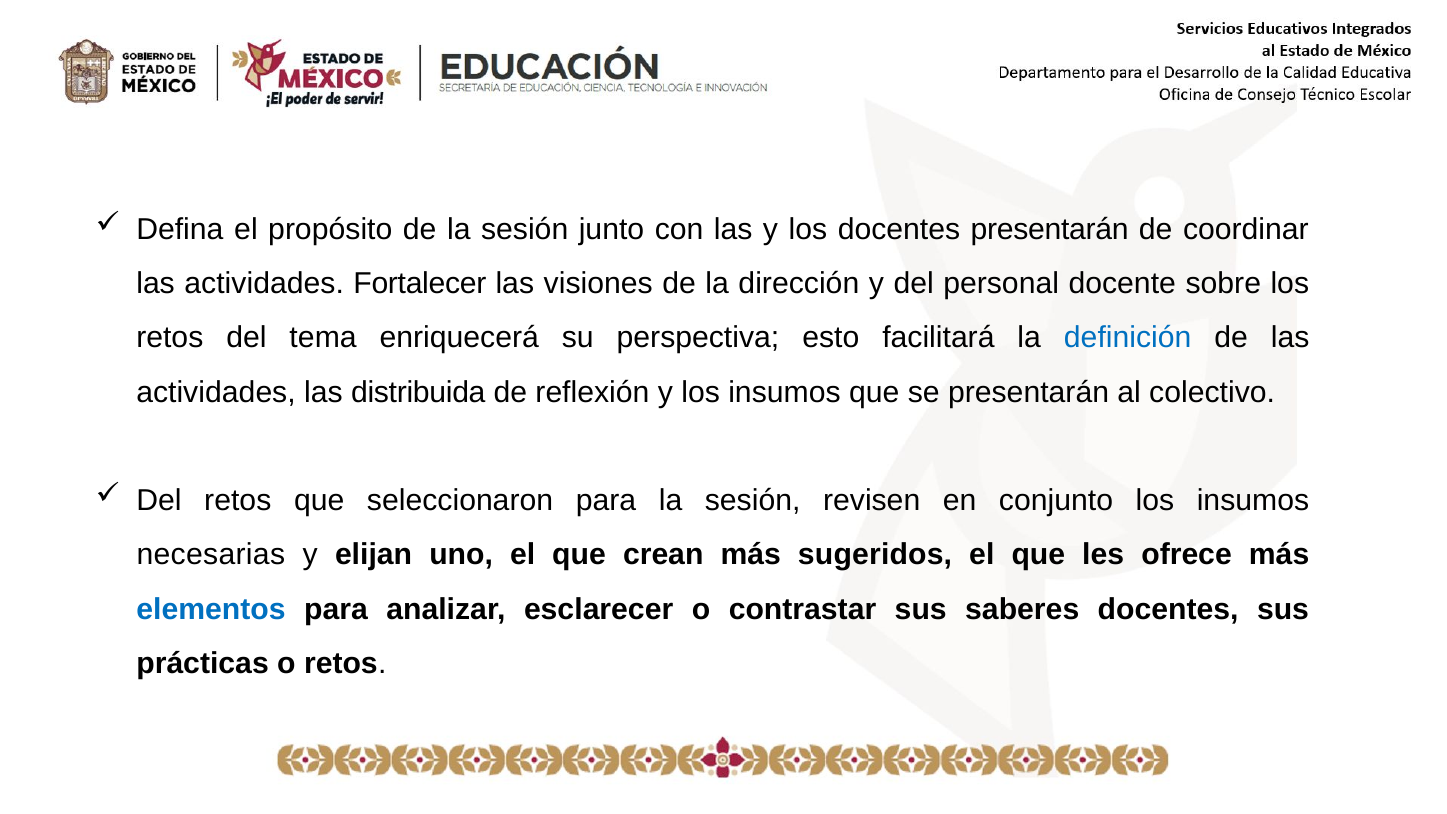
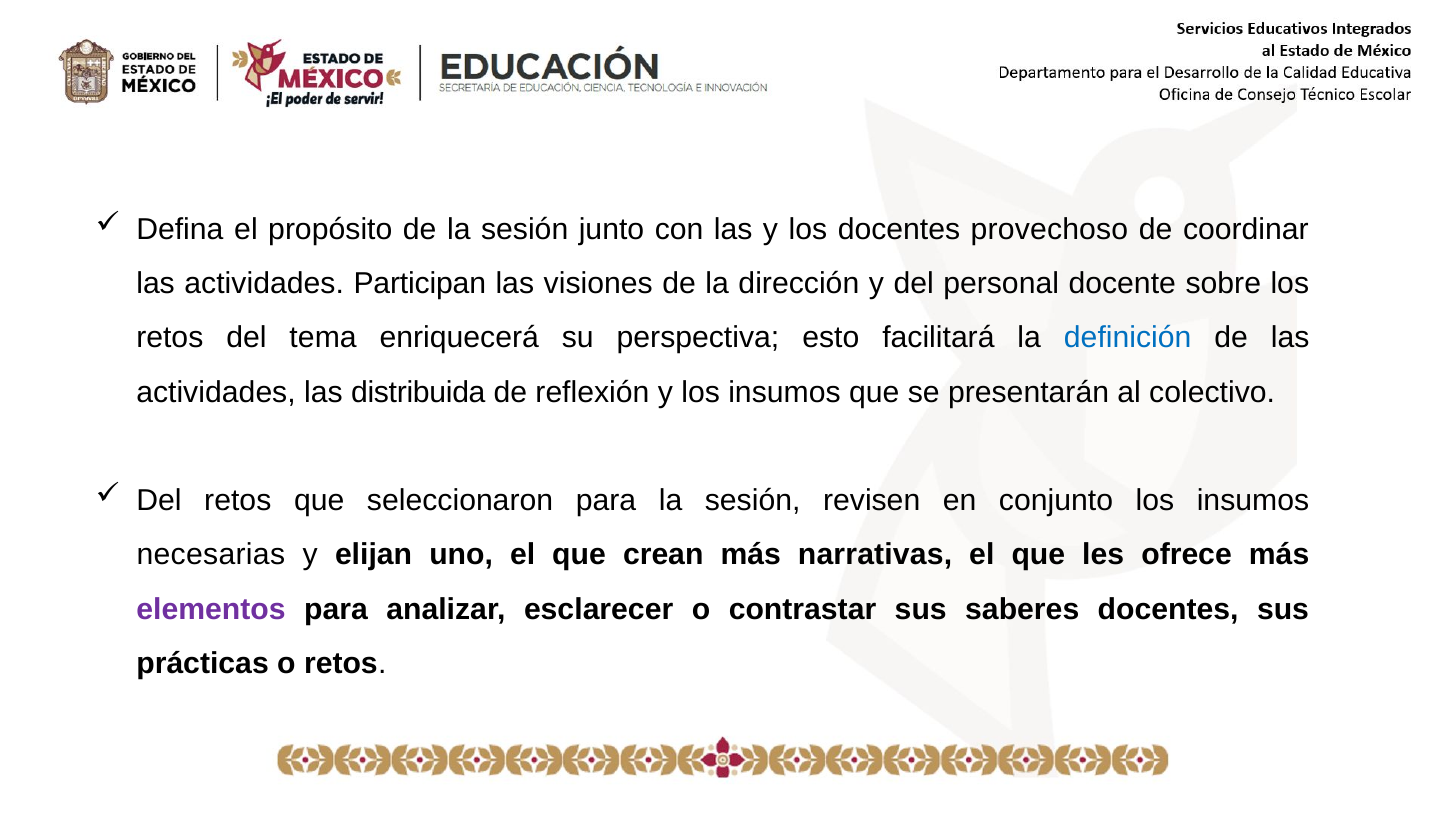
docentes presentarán: presentarán -> provechoso (1049, 229)
Fortalecer: Fortalecer -> Participan (420, 284)
sugeridos: sugeridos -> narrativas (875, 555)
elementos colour: blue -> purple (211, 609)
